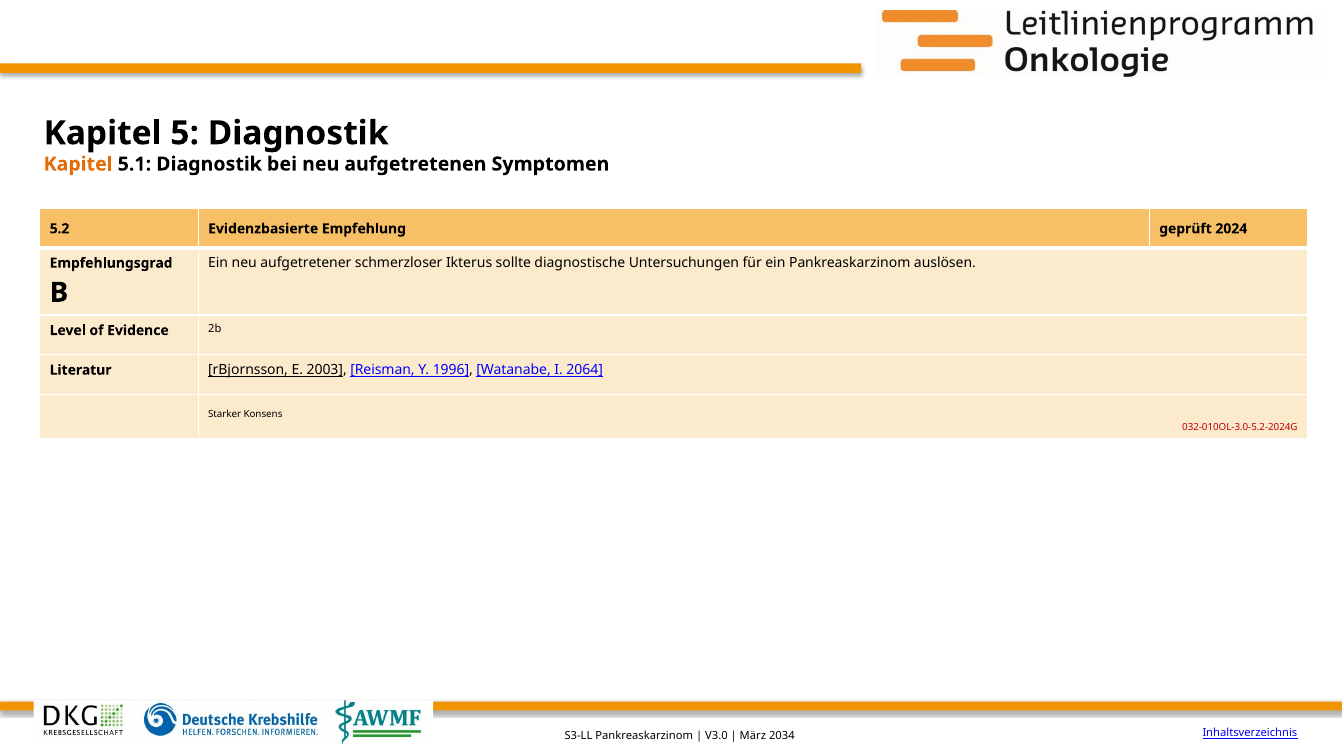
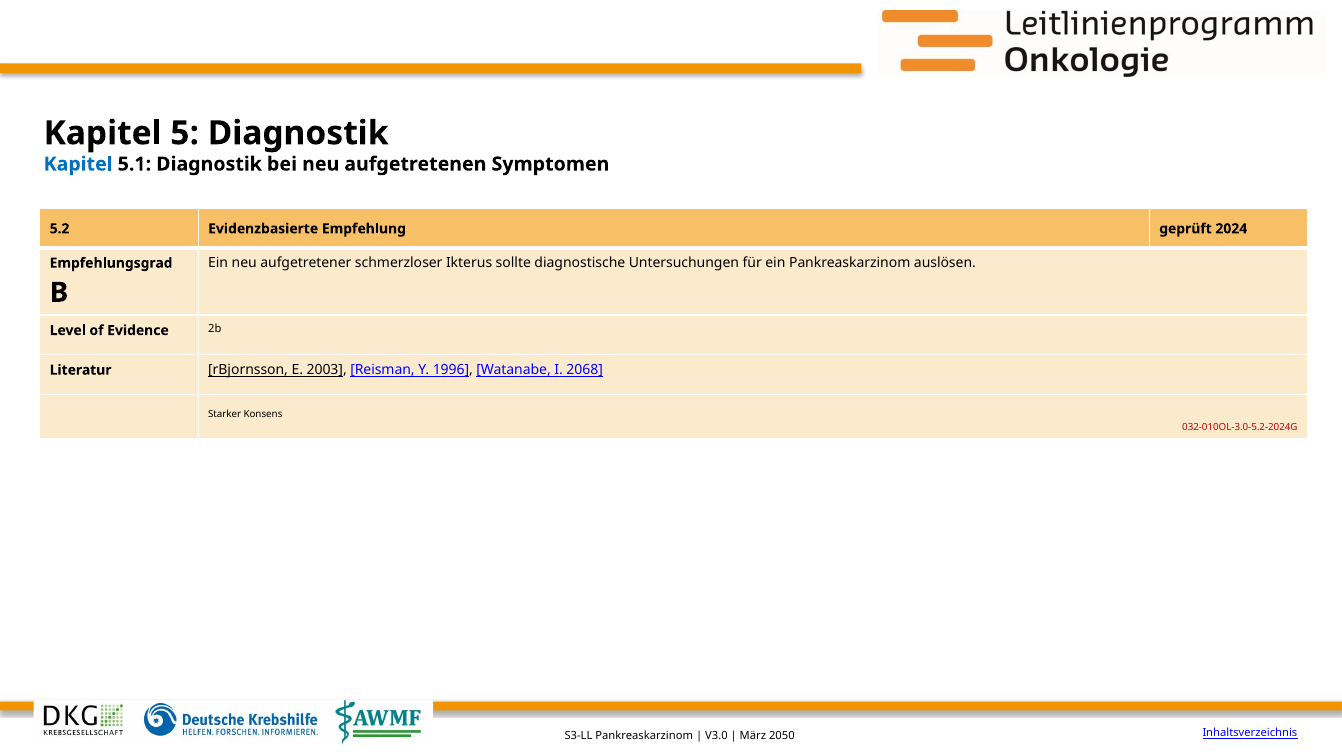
Kapitel colour: orange -> blue (78, 164)
2064: 2064 -> 2068 (585, 370)
2034: 2034 -> 2050 (782, 736)
